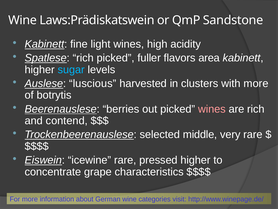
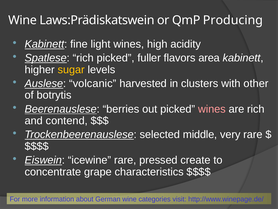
Sandstone: Sandstone -> Producing (233, 20)
sugar colour: light blue -> yellow (71, 69)
luscious: luscious -> volcanic (93, 83)
with more: more -> other (256, 83)
pressed higher: higher -> create (196, 160)
